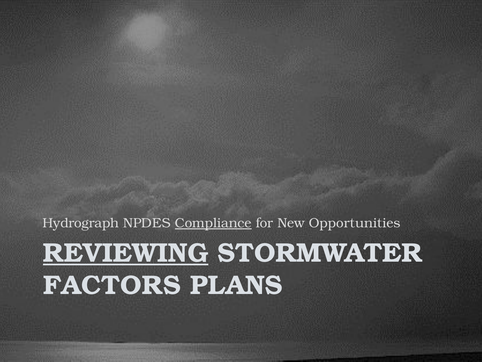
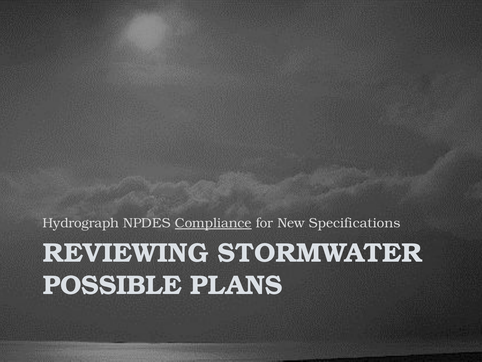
Opportunities: Opportunities -> Specifications (355, 223)
REVIEWING underline: present -> none (126, 253)
FACTORS: FACTORS -> POSSIBLE (112, 285)
